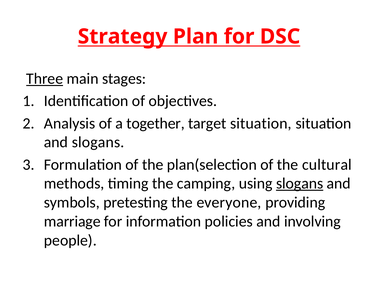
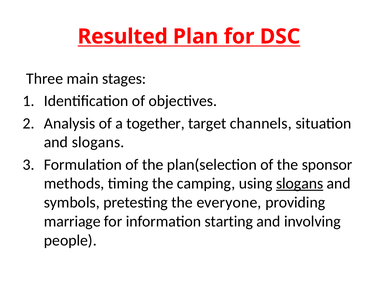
Strategy: Strategy -> Resulted (123, 36)
Three underline: present -> none (45, 79)
target situation: situation -> channels (261, 123)
cultural: cultural -> sponsor (327, 164)
policies: policies -> starting (229, 221)
